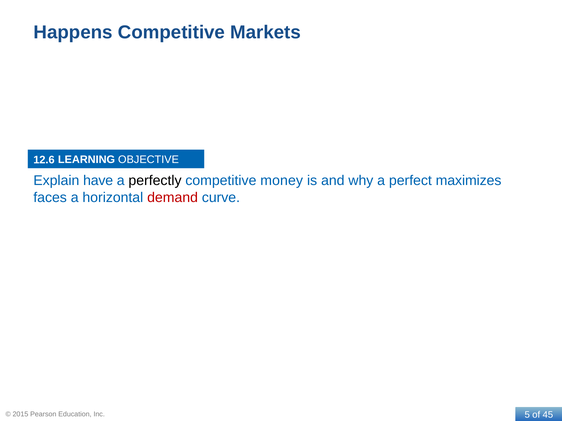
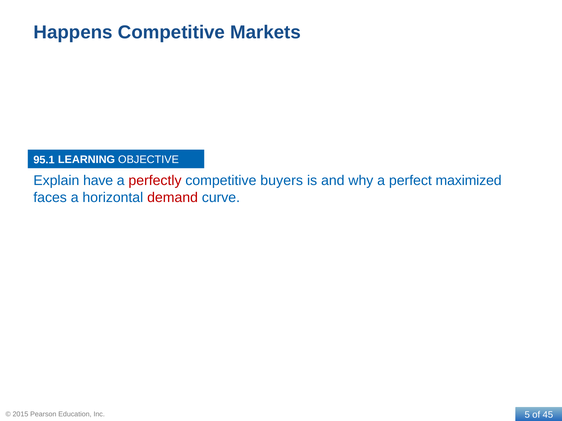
12.6: 12.6 -> 95.1 (44, 160)
perfectly colour: black -> red (155, 181)
money: money -> buyers (282, 181)
maximizes: maximizes -> maximized (469, 181)
